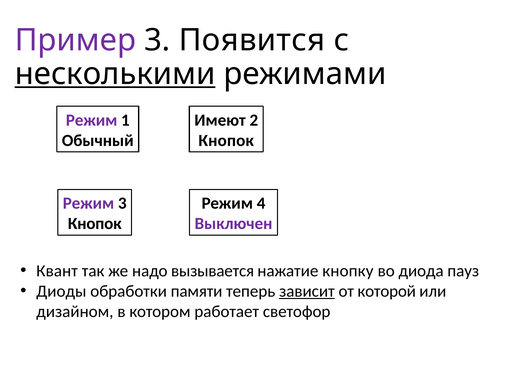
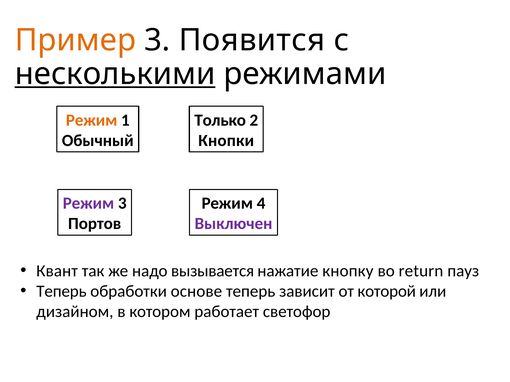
Пример colour: purple -> orange (75, 40)
Режим colour: purple -> orange (92, 120)
Имеют: Имеют -> Только (220, 120)
Кнопок: Кнопок -> Кнопки (226, 141)
Кнопок: Кнопок -> Портов (95, 224)
диода: диода -> return (421, 271)
Диоды: Диоды -> Теперь (61, 292)
памяти: памяти -> основе (196, 292)
зависит underline: present -> none (307, 292)
